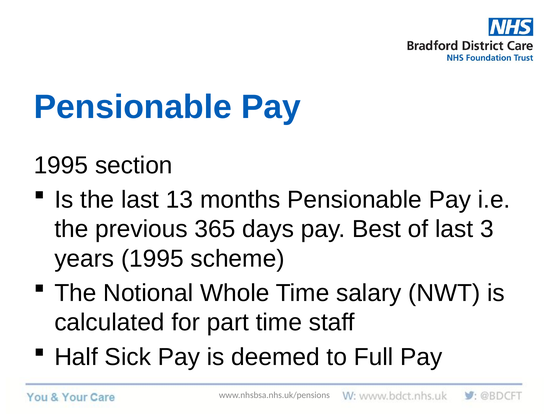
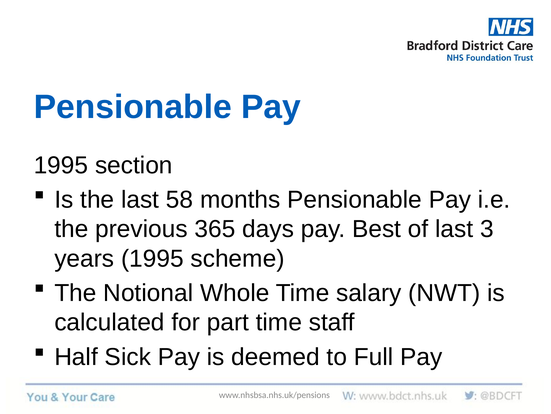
13: 13 -> 58 (180, 199)
